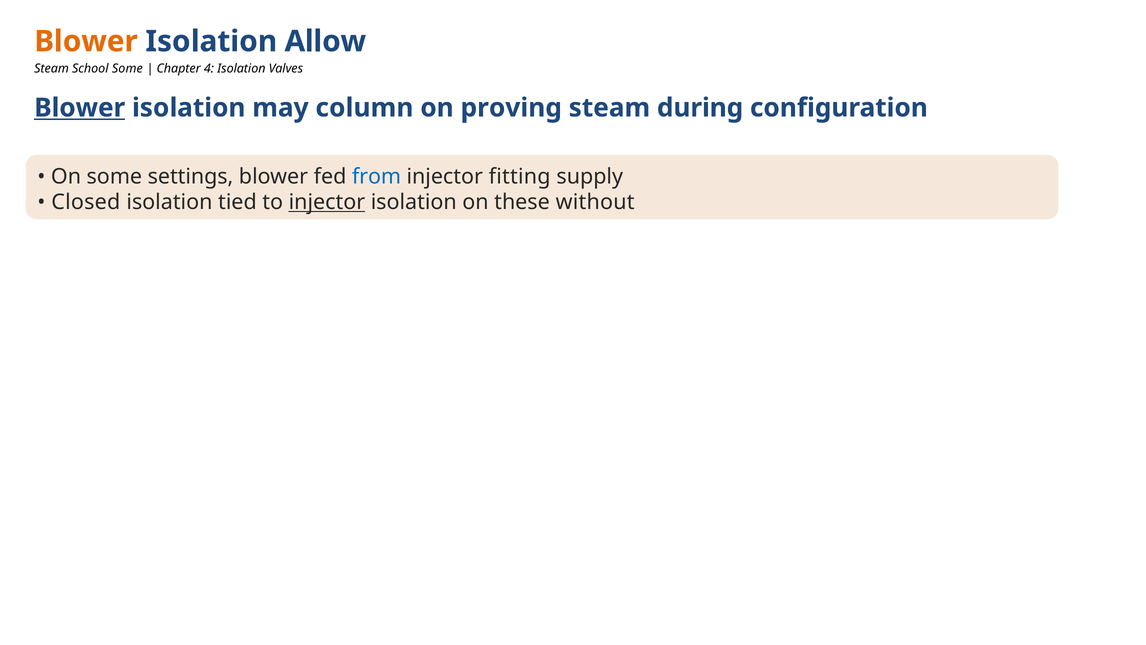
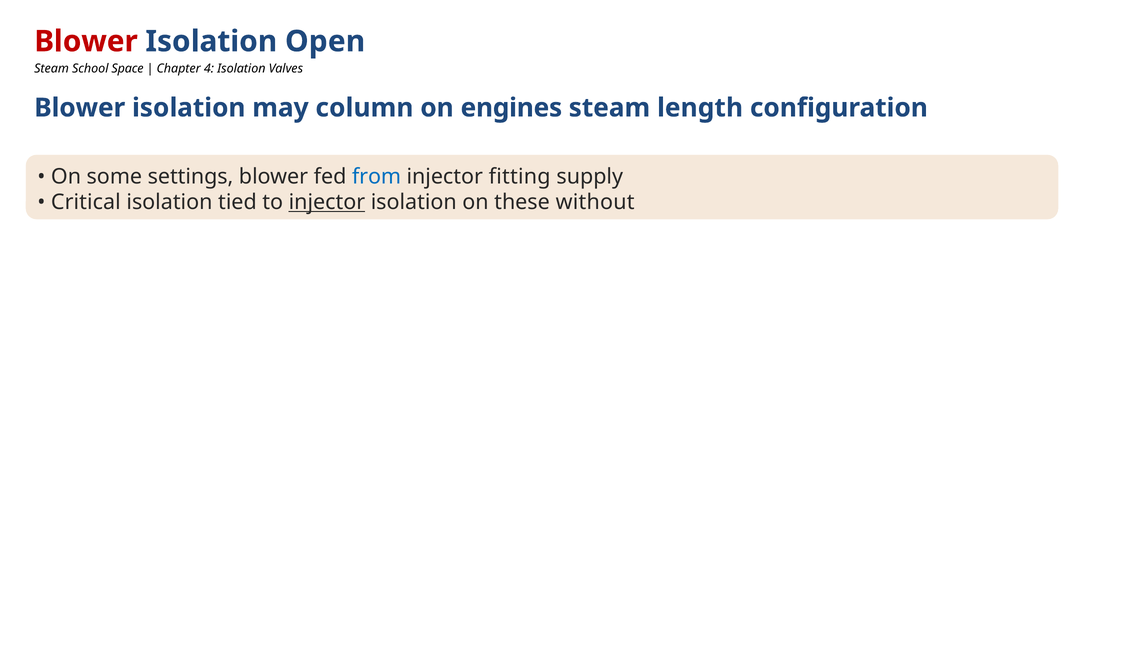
Blower colour: orange -> red (86, 41)
Allow: Allow -> Open (325, 41)
School Some: Some -> Space (128, 69)
Blower underline: present -> none (80, 108)
proving: proving -> engines (511, 108)
during: during -> length (700, 108)
Closed: Closed -> Critical (86, 202)
